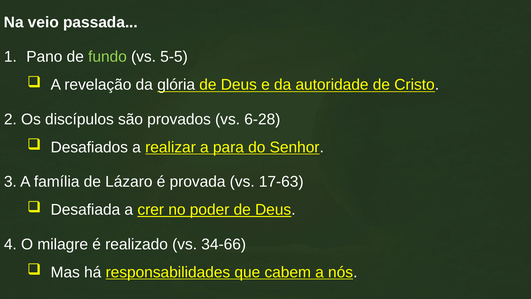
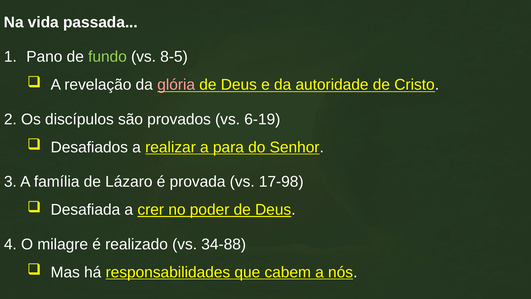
veio: veio -> vida (43, 22)
5-5: 5-5 -> 8-5 (174, 57)
glória colour: white -> pink (176, 85)
6-28: 6-28 -> 6-19 (262, 119)
17-63: 17-63 -> 17-98 (281, 182)
34-66: 34-66 -> 34-88 (224, 244)
